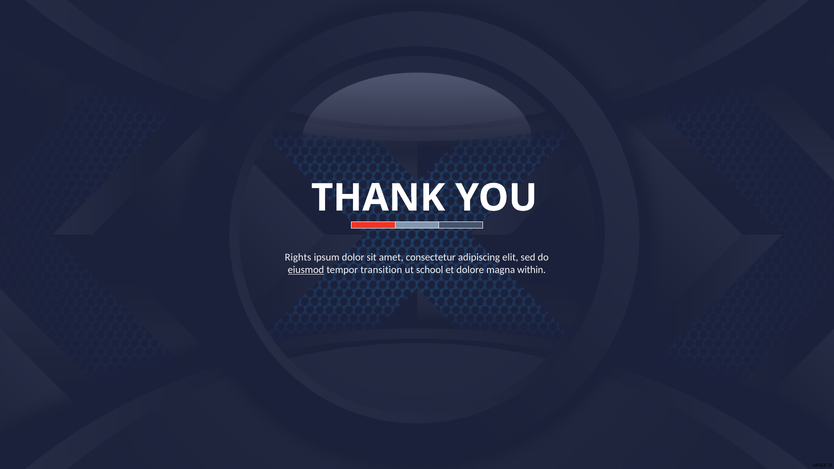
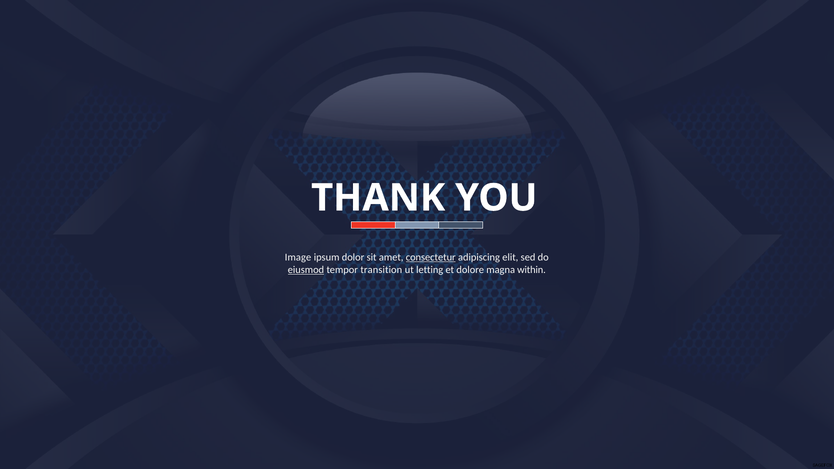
Rights: Rights -> Image (298, 257)
consectetur underline: none -> present (431, 257)
school: school -> letting (430, 270)
